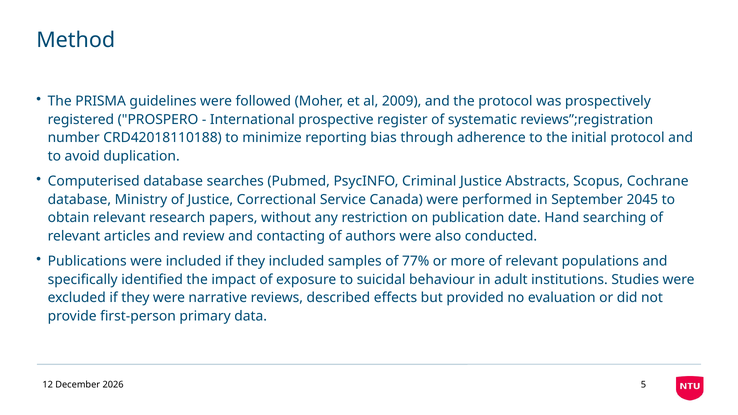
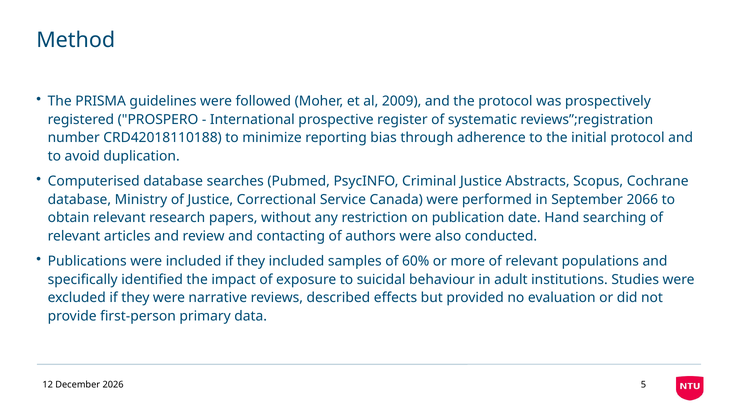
2045: 2045 -> 2066 (642, 200)
77%: 77% -> 60% (416, 261)
